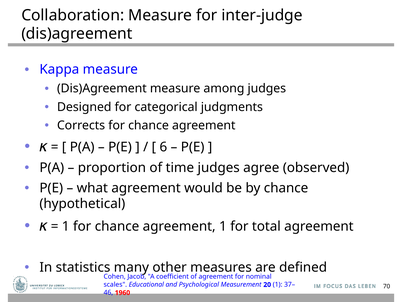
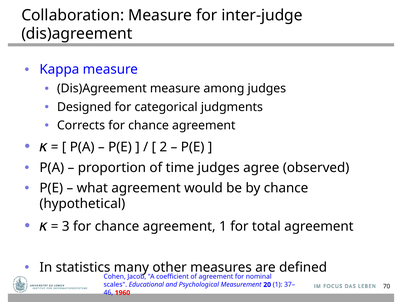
6: 6 -> 2 (163, 147)
1: 1 -> 3 (66, 226)
